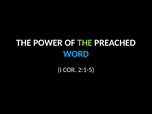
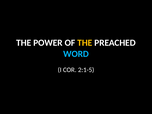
THE colour: light green -> yellow (85, 43)
